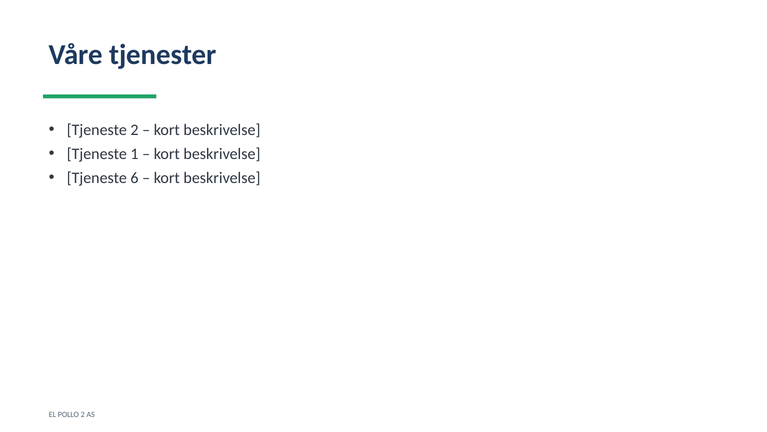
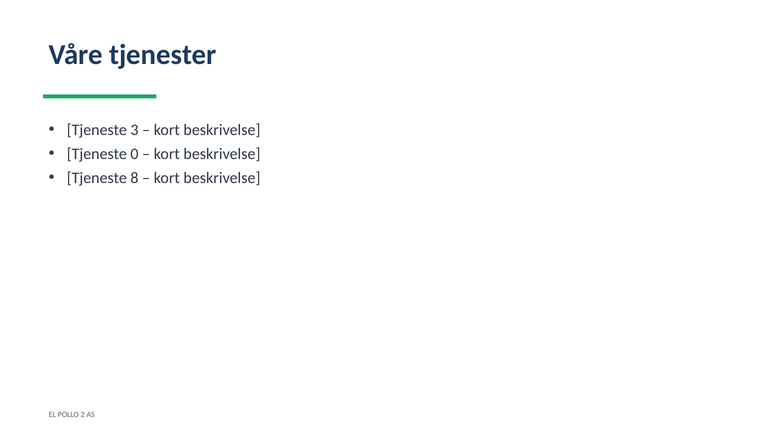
Tjeneste 2: 2 -> 3 (134, 130)
1: 1 -> 0 (134, 154)
6: 6 -> 8 (134, 178)
